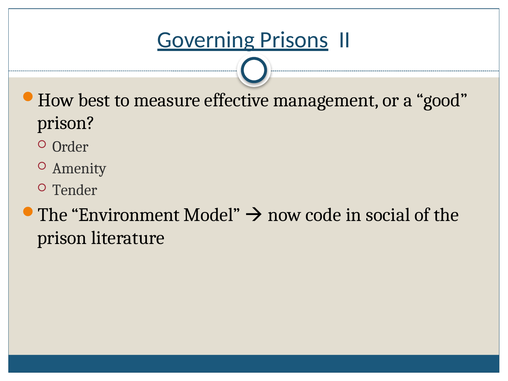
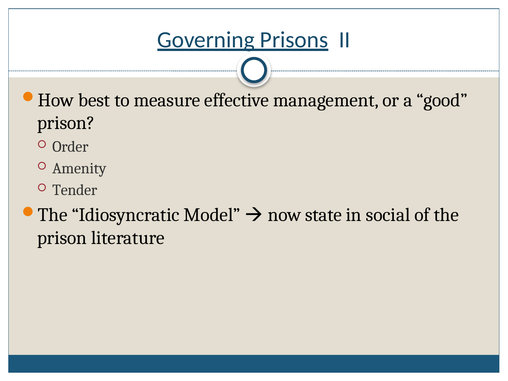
Environment: Environment -> Idiosyncratic (126, 215)
code: code -> state (324, 215)
